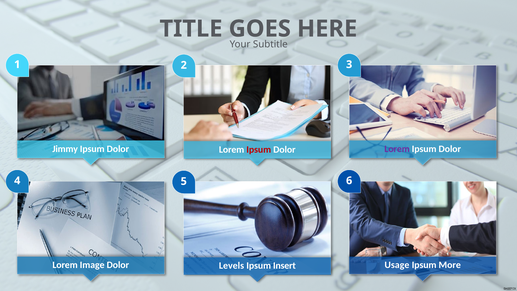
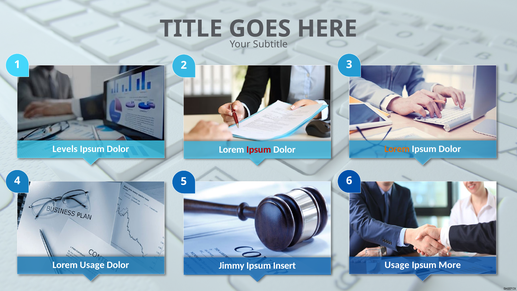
Jimmy: Jimmy -> Levels (65, 149)
Lorem colour: purple -> orange (397, 149)
Lorem Image: Image -> Usage (92, 265)
Levels: Levels -> Jimmy (232, 266)
